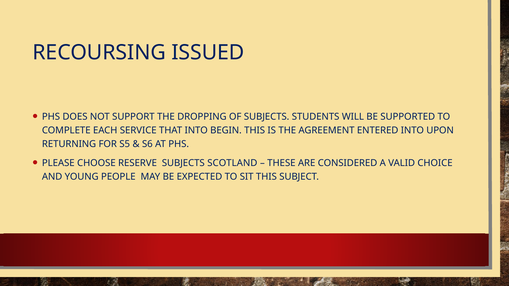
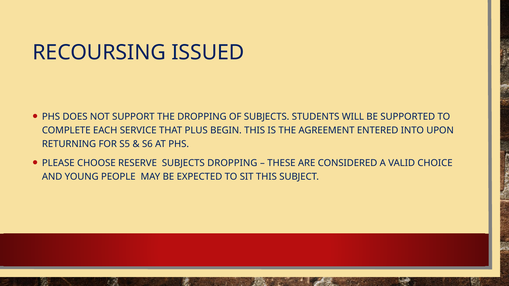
THAT INTO: INTO -> PLUS (196, 130)
SUBJECTS SCOTLAND: SCOTLAND -> DROPPING (232, 163)
